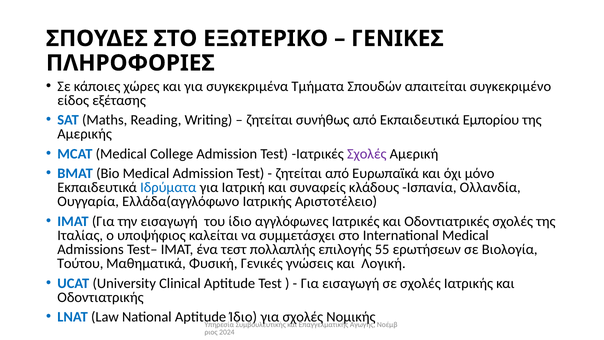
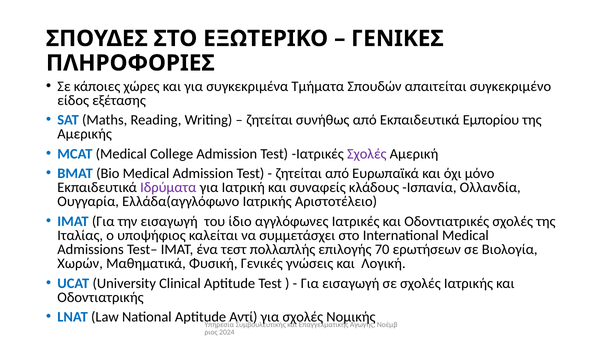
Ιδρύματα colour: blue -> purple (168, 188)
55: 55 -> 70 (382, 249)
Τούτου: Τούτου -> Χωρών (80, 263)
Ίδιο: Ίδιο -> Αντί (243, 317)
